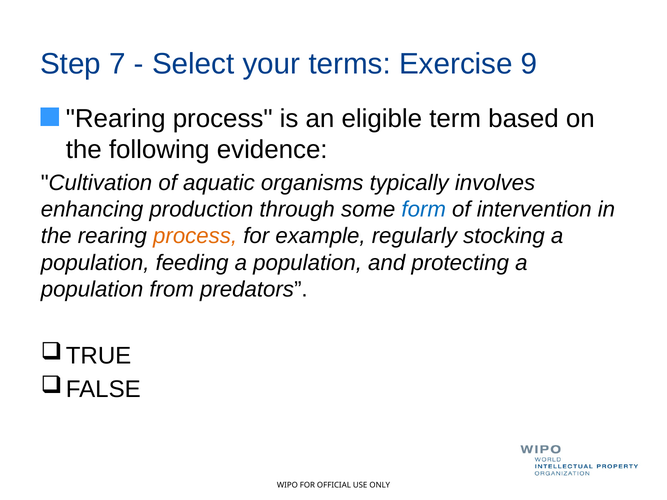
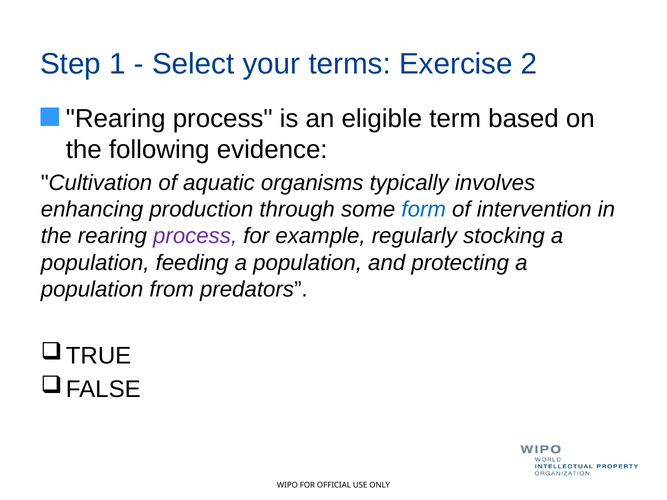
7: 7 -> 1 (117, 64)
9: 9 -> 2 (529, 64)
process colour: orange -> purple (195, 236)
